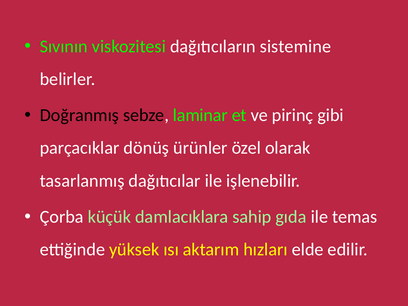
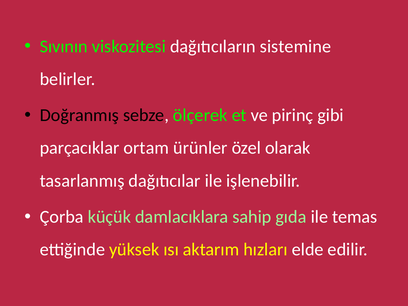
laminar: laminar -> ölçerek (200, 115)
dönüş: dönüş -> ortam (146, 148)
